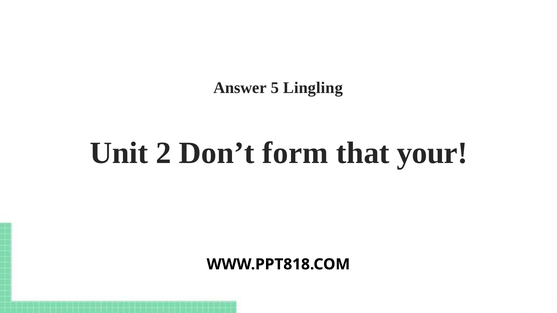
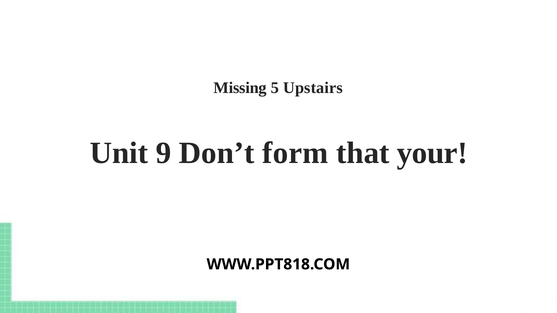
Answer: Answer -> Missing (240, 88)
Lingling: Lingling -> Upstairs (313, 88)
2: 2 -> 9 (164, 153)
